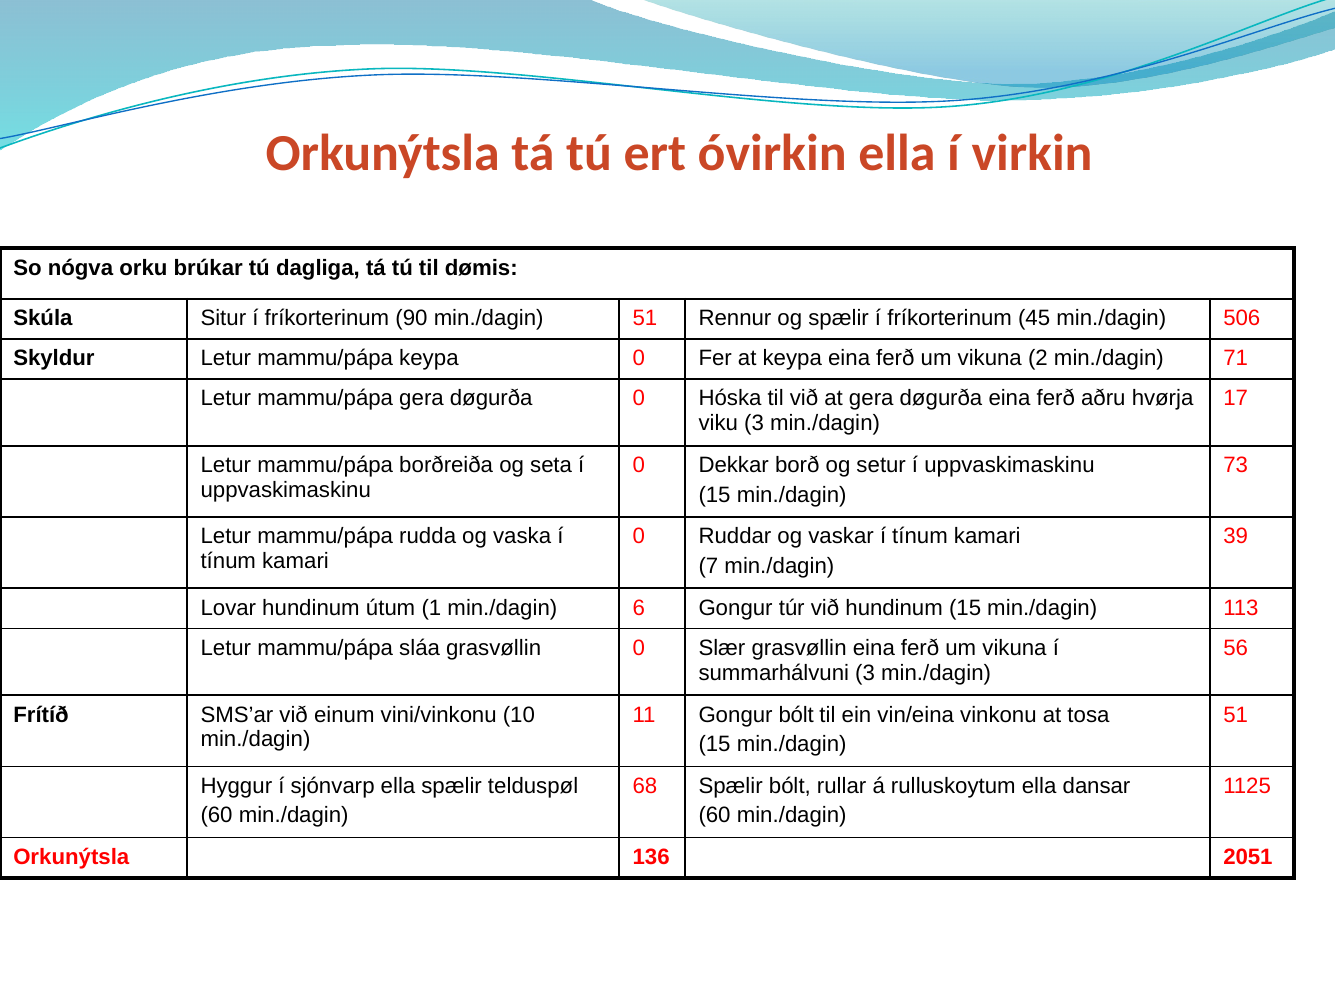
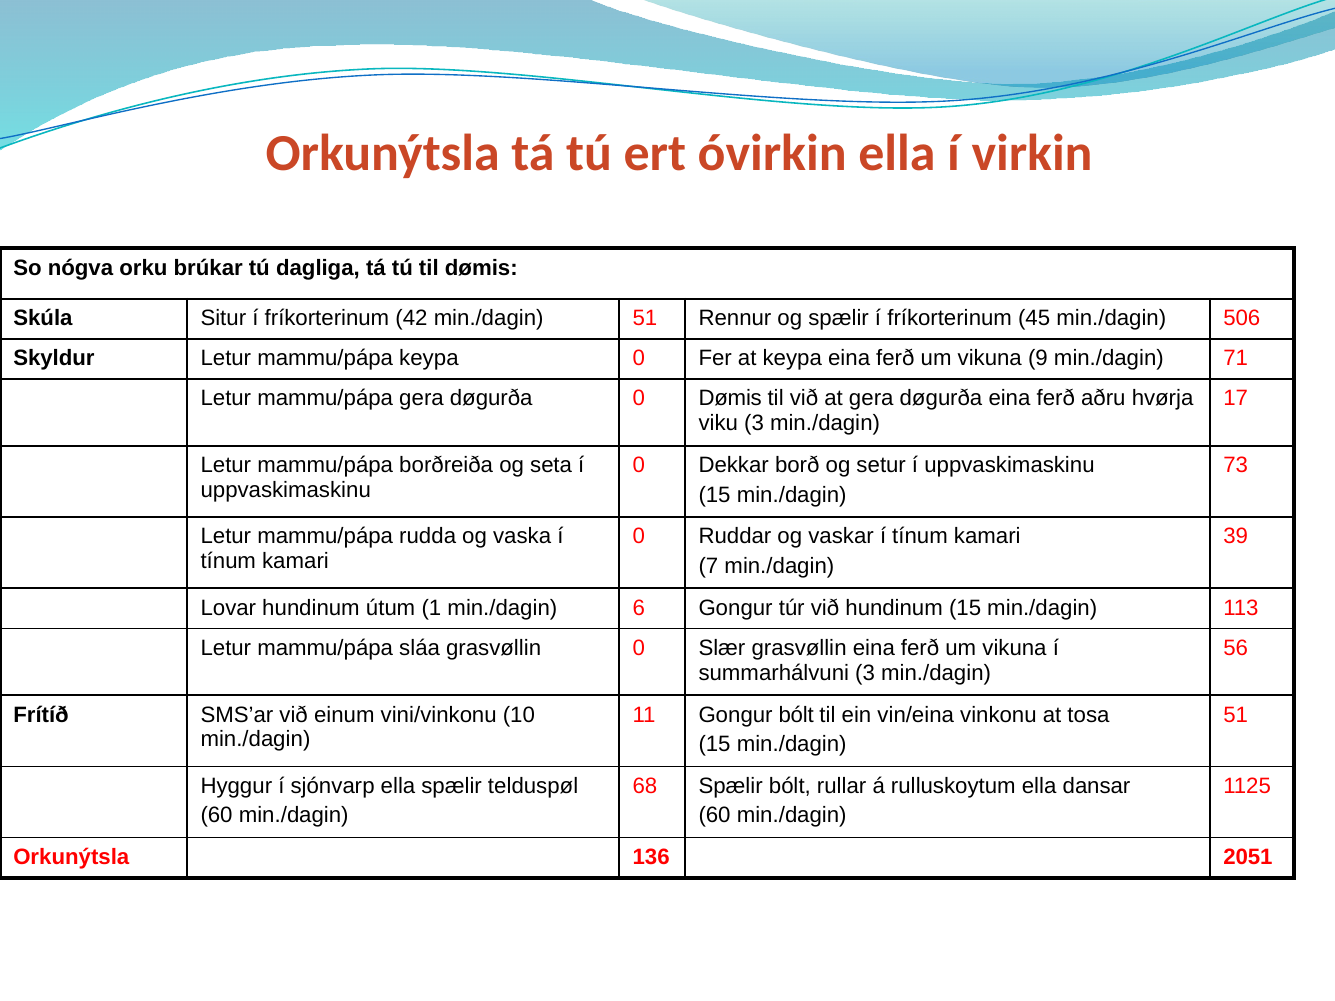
90: 90 -> 42 (411, 318)
2: 2 -> 9 (1038, 359)
0 Hóska: Hóska -> Dømis (730, 399)
